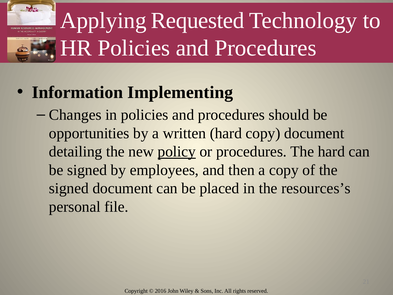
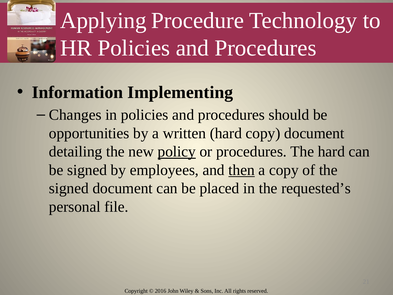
Requested: Requested -> Procedure (197, 21)
then underline: none -> present (242, 170)
resources’s: resources’s -> requested’s (316, 188)
